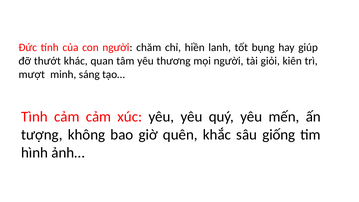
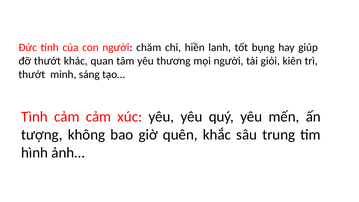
mượt: mượt -> thướt (32, 74)
giống: giống -> trung (279, 135)
